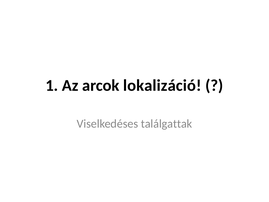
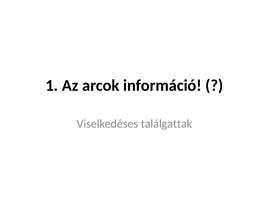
lokalizáció: lokalizáció -> információ (162, 85)
